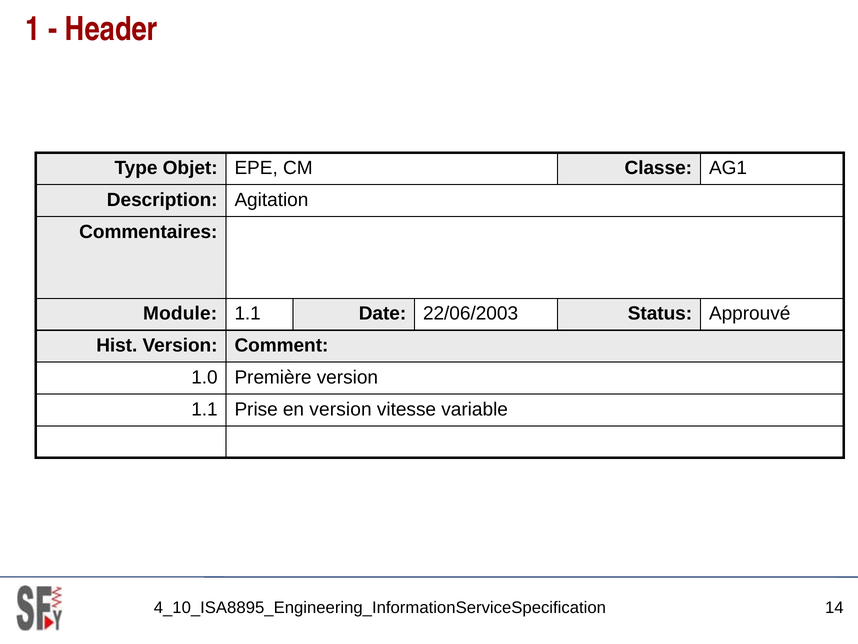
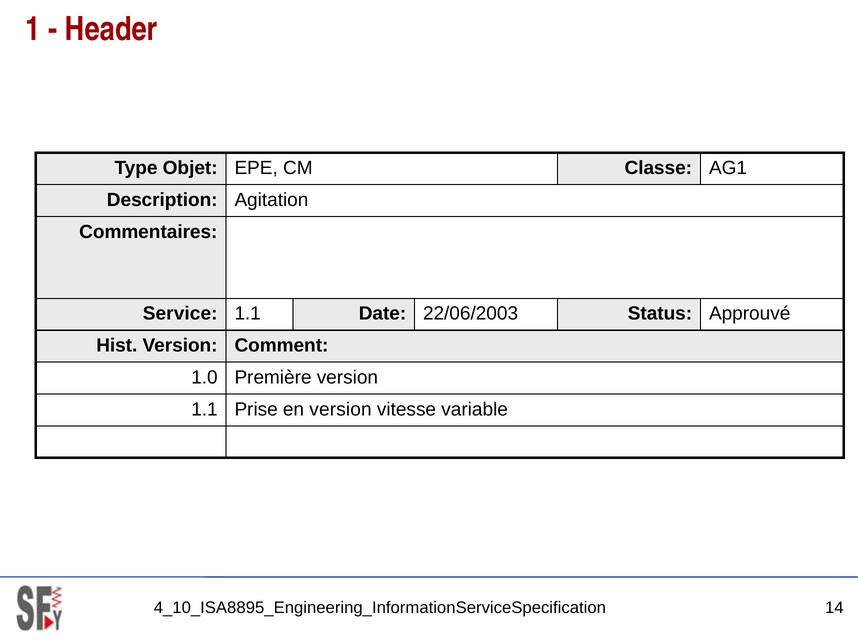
Module: Module -> Service (180, 313)
